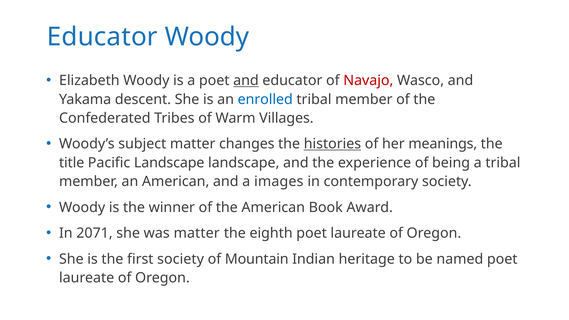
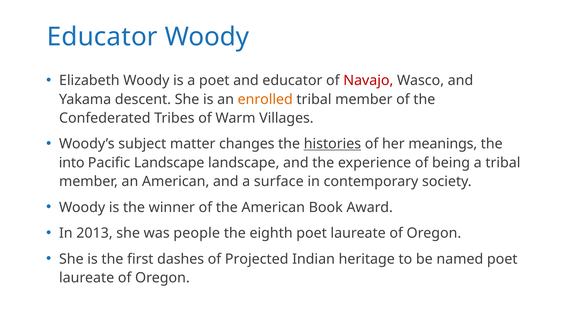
and underline: present -> none (246, 81)
enrolled colour: blue -> orange (265, 99)
title: title -> into (72, 163)
images: images -> surface (279, 182)
2071: 2071 -> 2013 (94, 233)
was matter: matter -> people (197, 233)
first society: society -> dashes (181, 259)
Mountain: Mountain -> Projected (257, 259)
